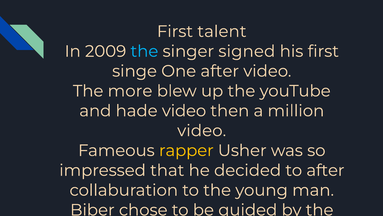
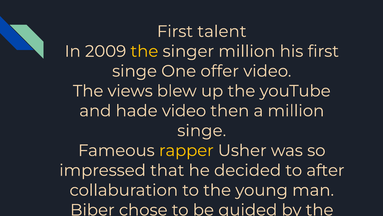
the colour: light blue -> yellow (144, 51)
singer signed: signed -> million (247, 51)
One after: after -> offer (220, 71)
more: more -> views (130, 91)
video: video -> singe (202, 130)
